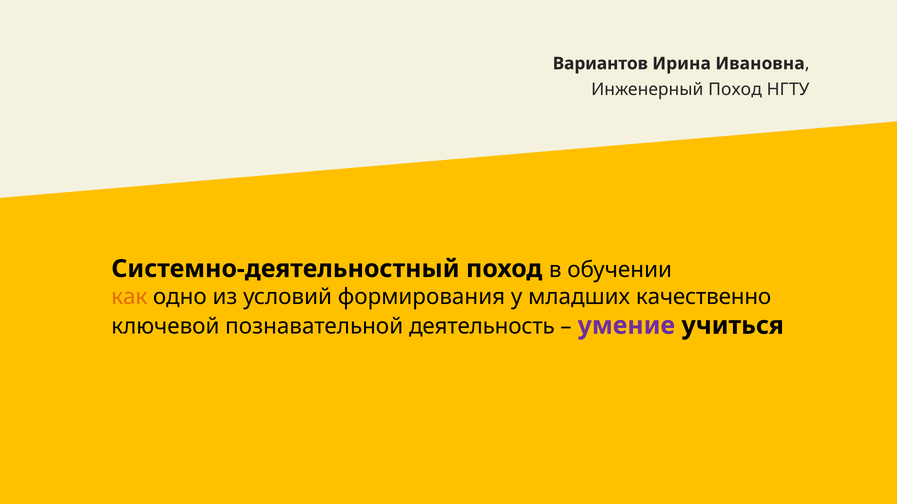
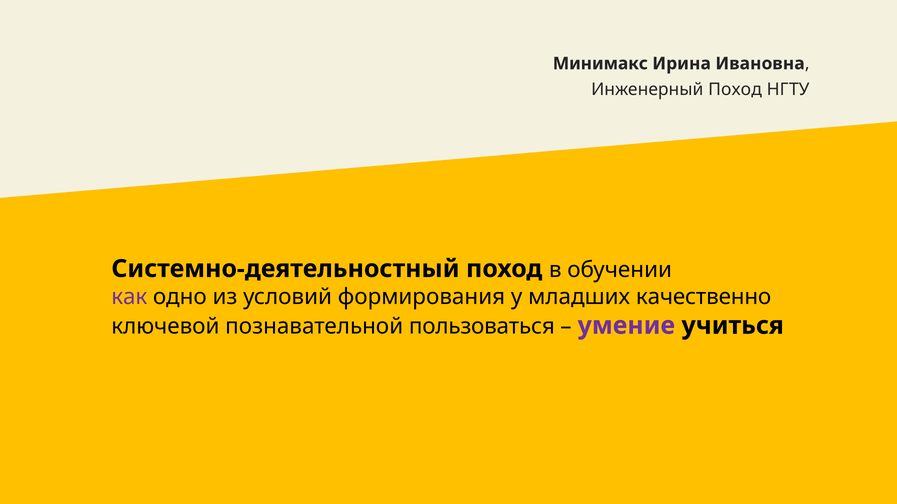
Вариантов: Вариантов -> Минимакс (600, 64)
как colour: orange -> purple (129, 297)
деятельность: деятельность -> пользоваться (482, 327)
